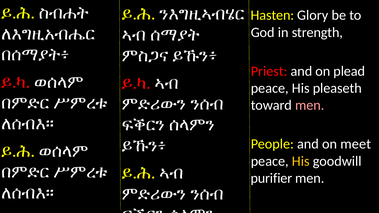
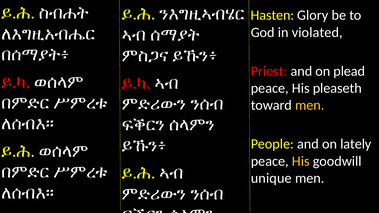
strength: strength -> violated (317, 32)
men colour: pink -> yellow (310, 105)
meet: meet -> lately (356, 144)
purifier: purifier -> unique (271, 178)
